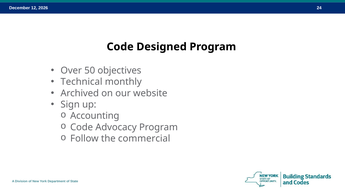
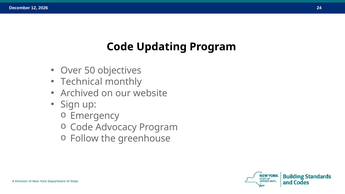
Designed: Designed -> Updating (162, 47)
Accounting: Accounting -> Emergency (95, 116)
commercial: commercial -> greenhouse (144, 139)
